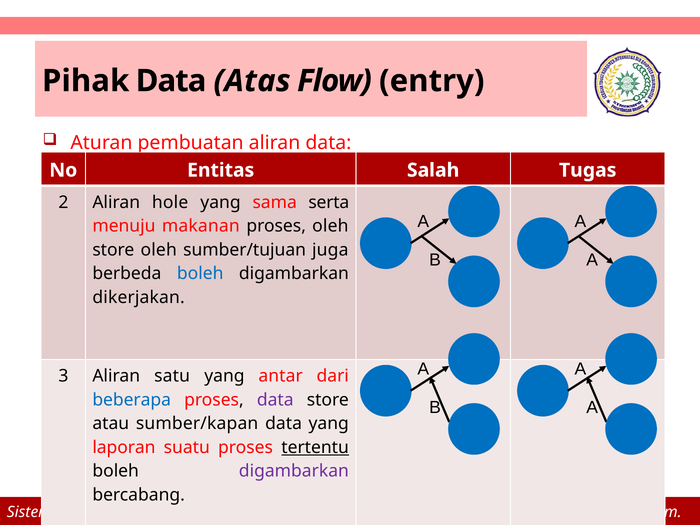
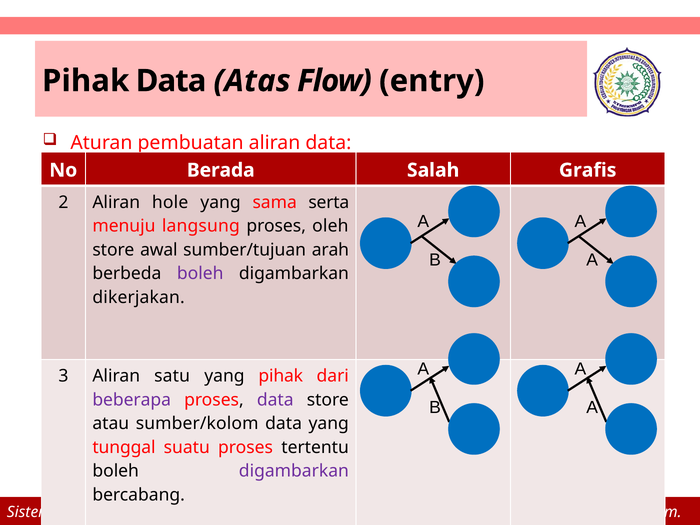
Entitas: Entitas -> Berada (221, 170)
Tugas: Tugas -> Grafis (588, 170)
makanan: makanan -> langsung (201, 226)
store oleh: oleh -> awal (159, 250)
juga: juga -> arah (330, 250)
boleh colour: blue -> purple (200, 274)
yang antar: antar -> pihak (281, 376)
beberapa colour: blue -> purple (132, 400)
sumber/kapan: sumber/kapan -> sumber/kolom (197, 424)
laporan: laporan -> tunggal (124, 447)
tertentu underline: present -> none (315, 447)
